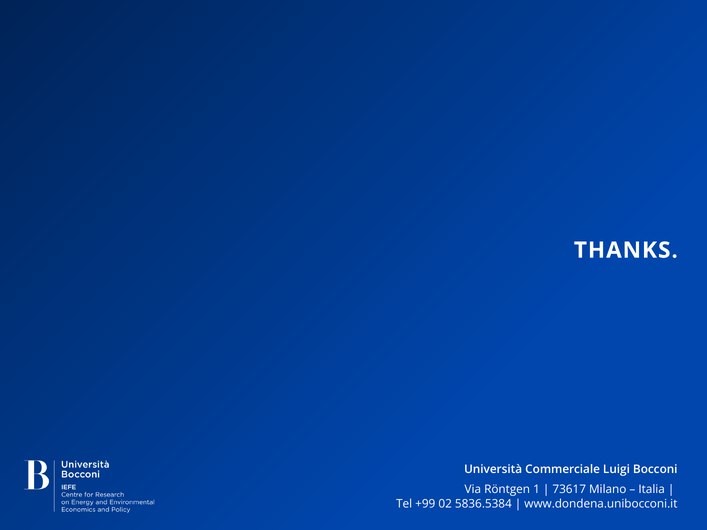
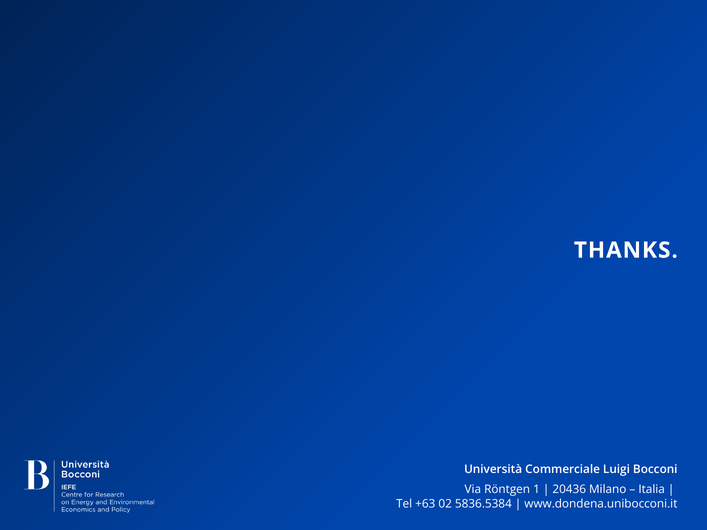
73617: 73617 -> 20436 (569, 490)
+99: +99 -> +63 (425, 504)
